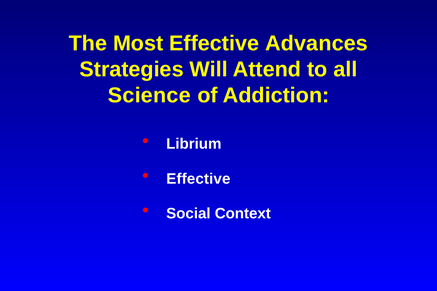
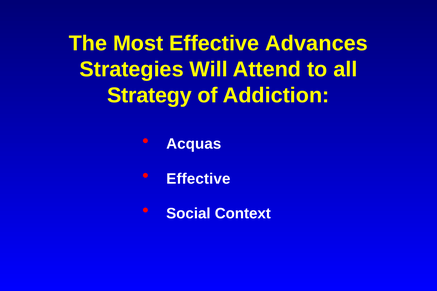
Science: Science -> Strategy (150, 95)
Librium: Librium -> Acquas (194, 144)
